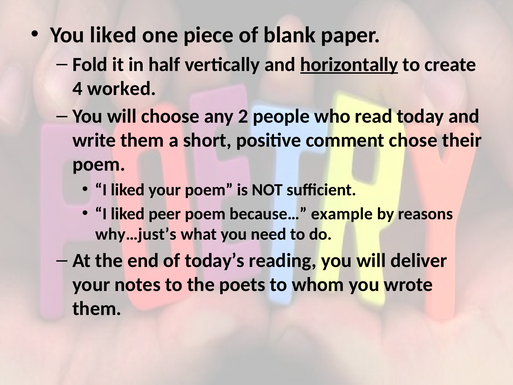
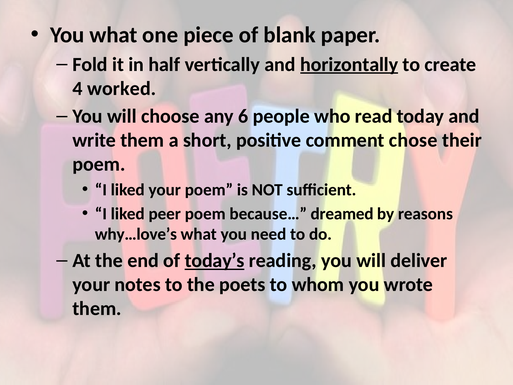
You liked: liked -> what (113, 35)
2: 2 -> 6 (243, 116)
example: example -> dreamed (342, 214)
why…just’s: why…just’s -> why…love’s (136, 234)
today’s underline: none -> present (215, 261)
